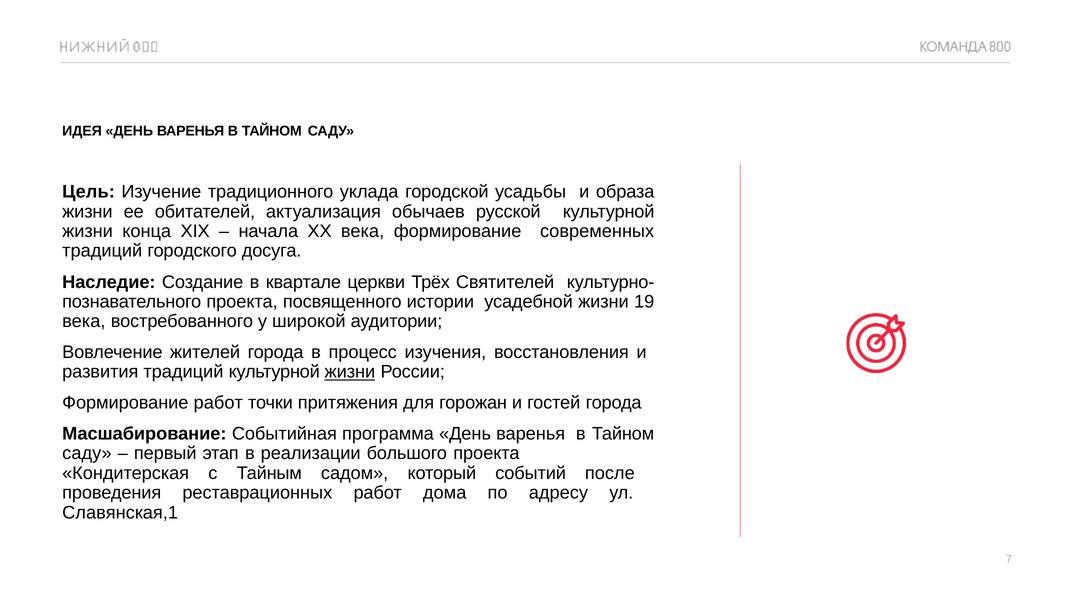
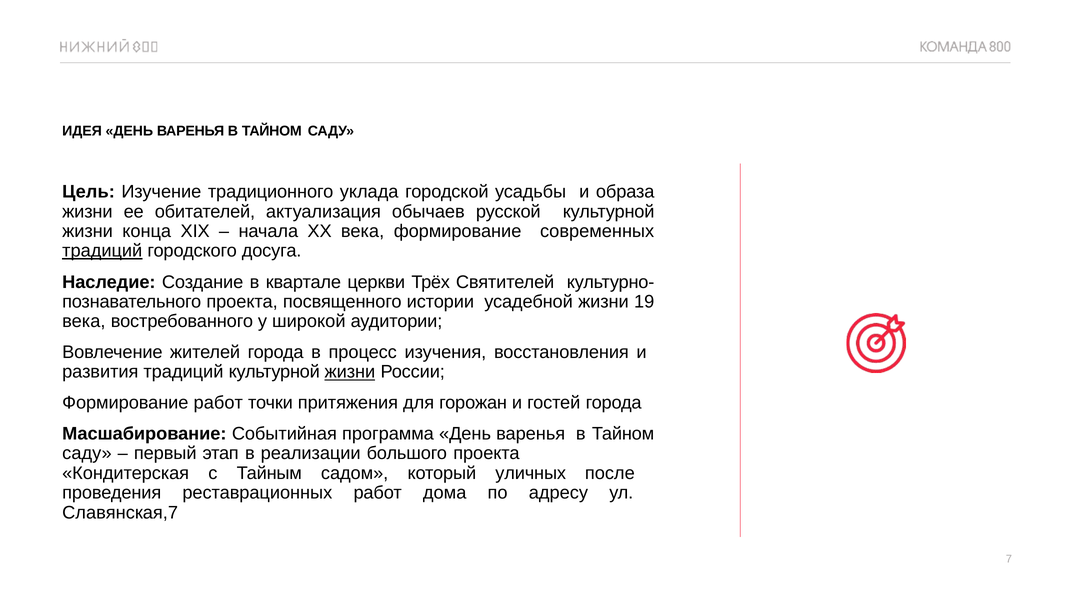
традиций underline: none -> present (102, 251)
событий: событий -> уличных (531, 473)
Славянская,1: Славянская,1 -> Славянская,7 (120, 512)
